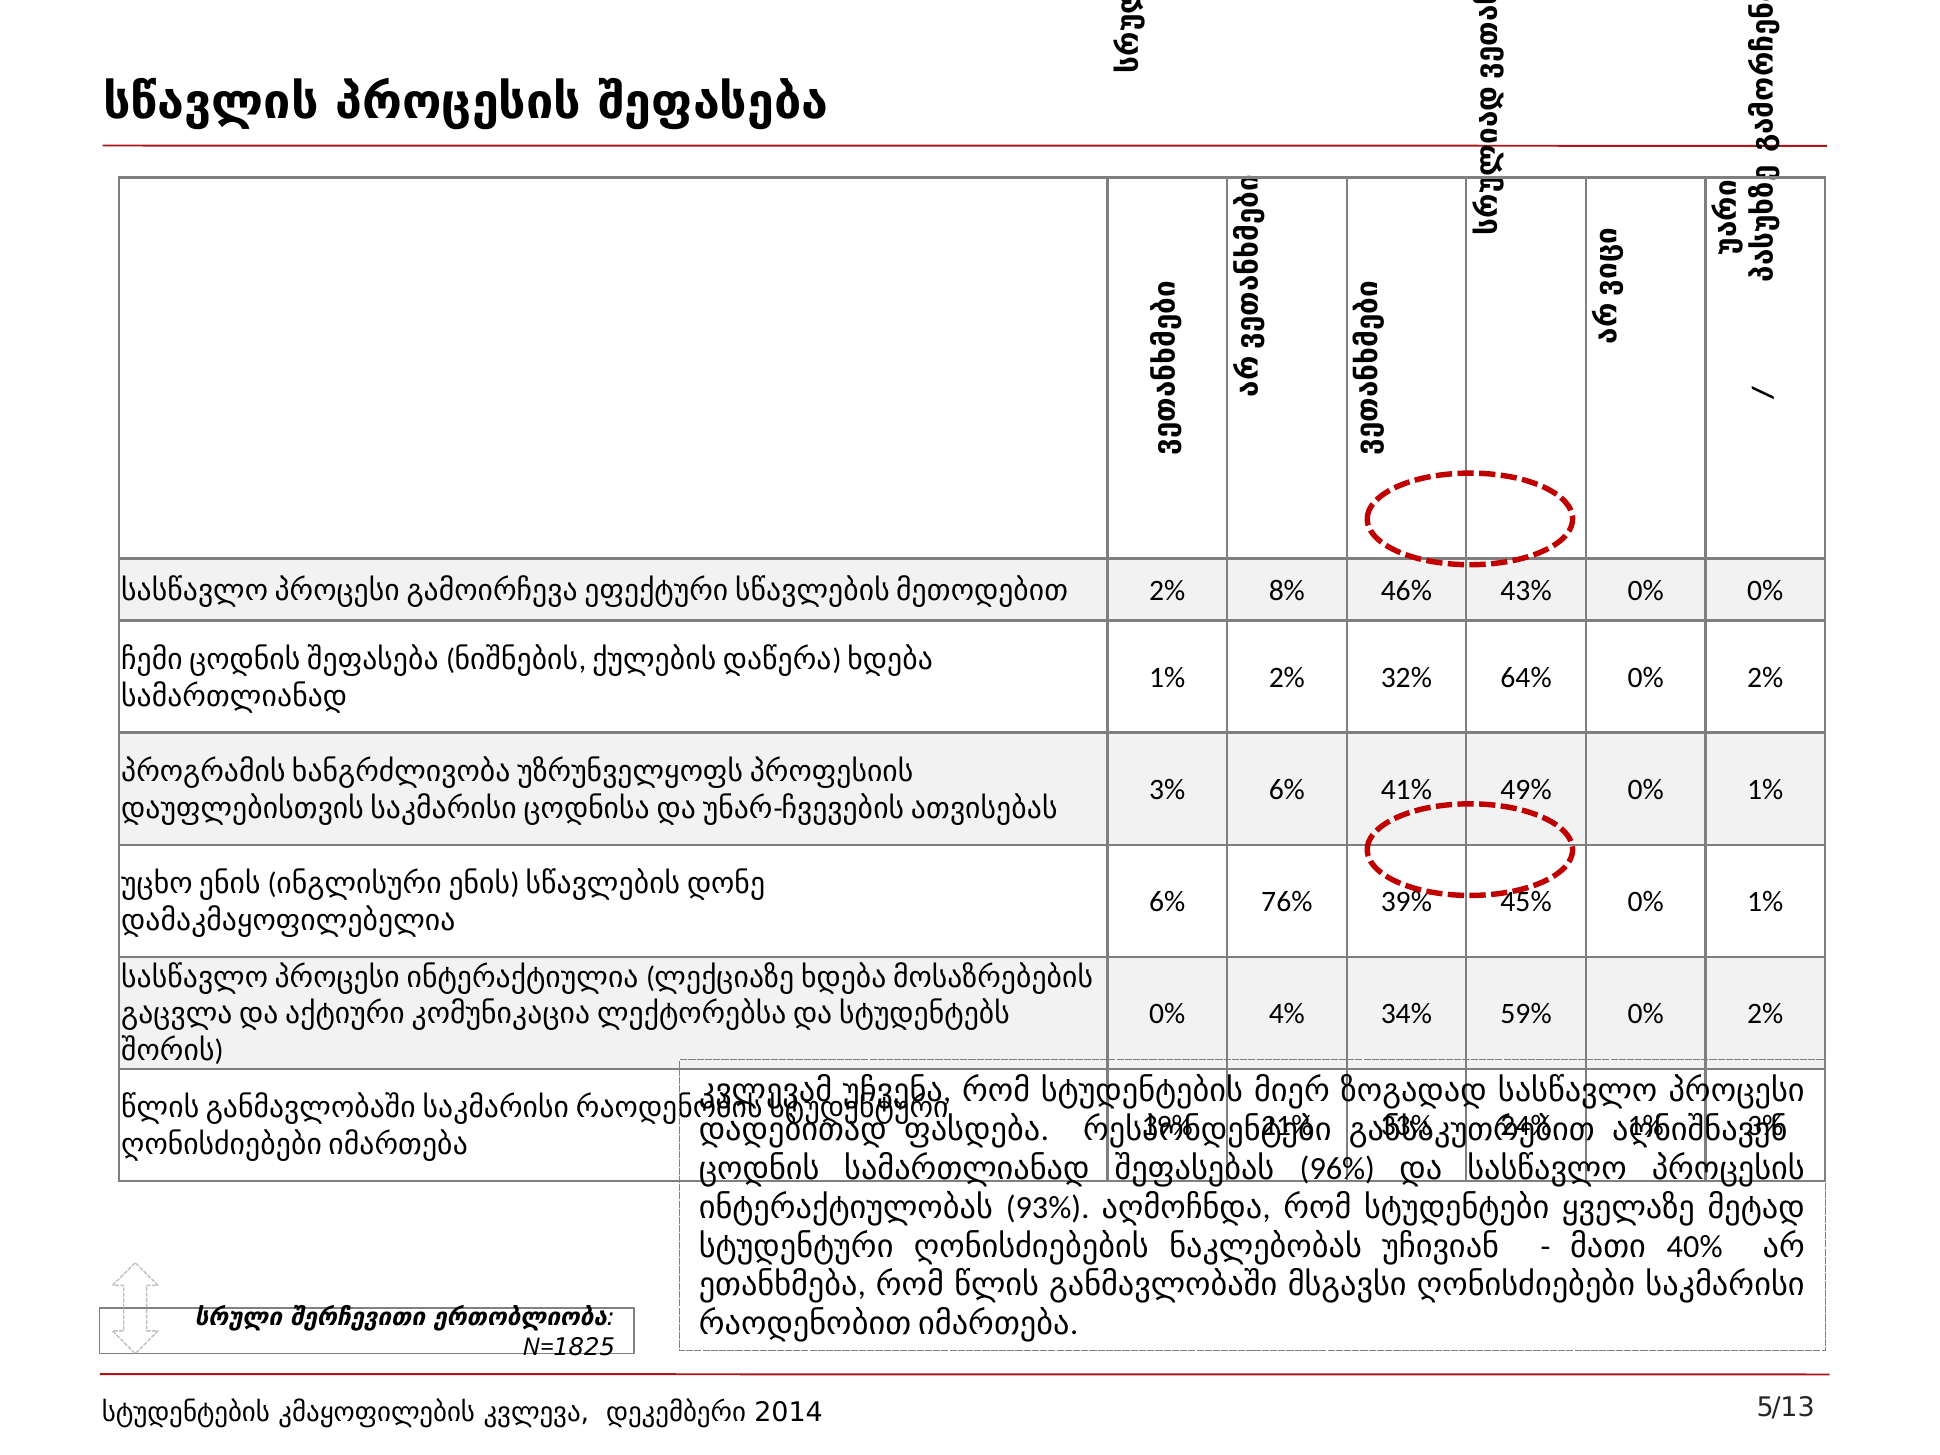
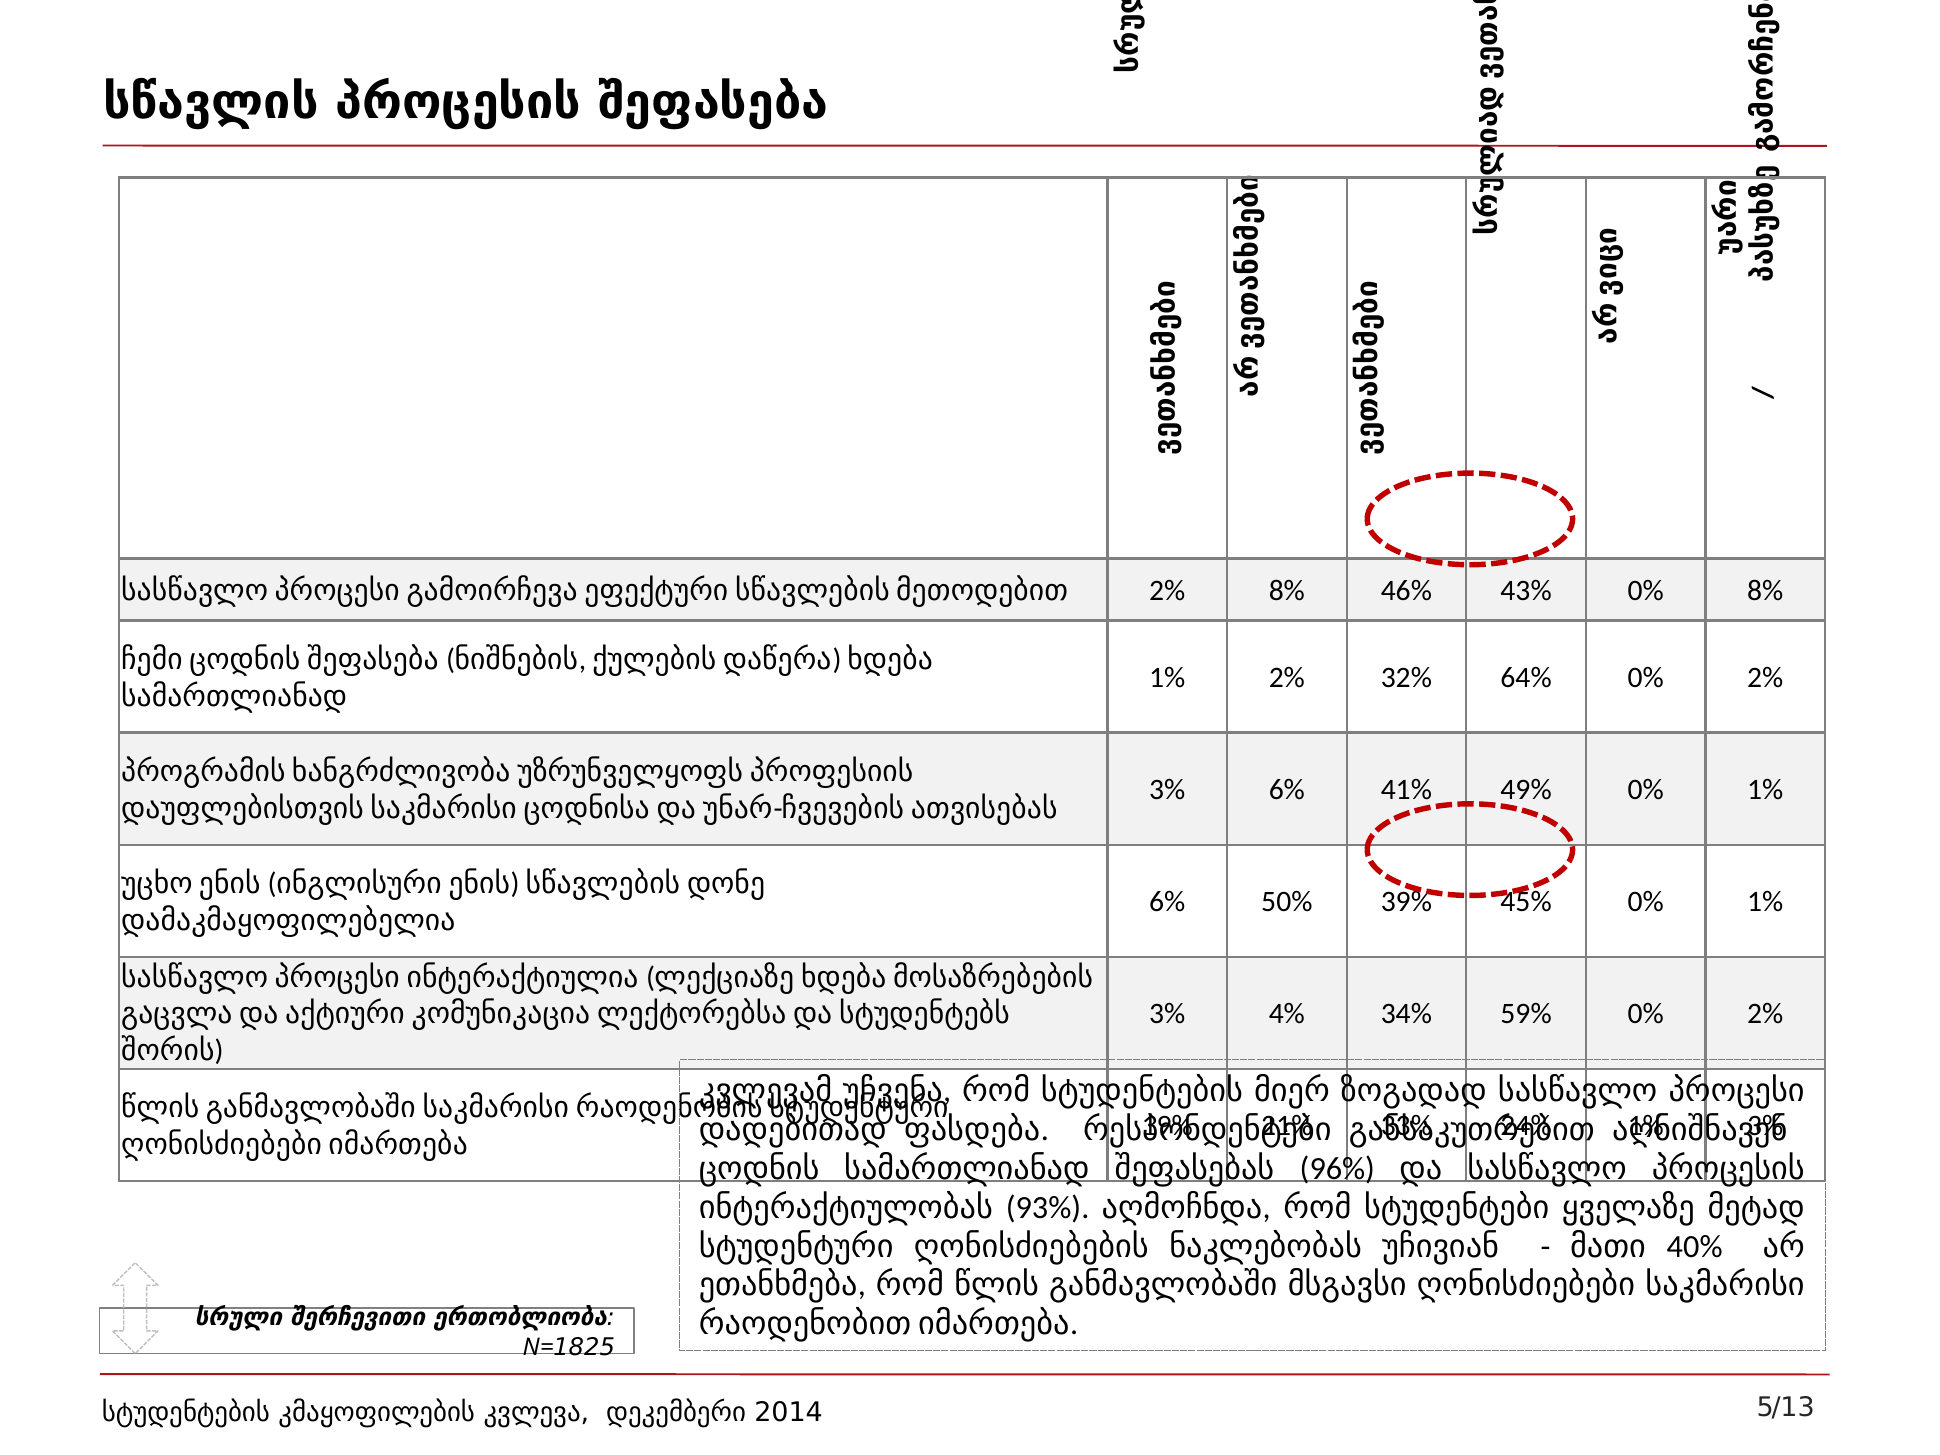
0% 0%: 0% -> 8% (1765, 591)
76%: 76% -> 50% (1287, 902)
0%: 0% -> 3% (1167, 1014)
